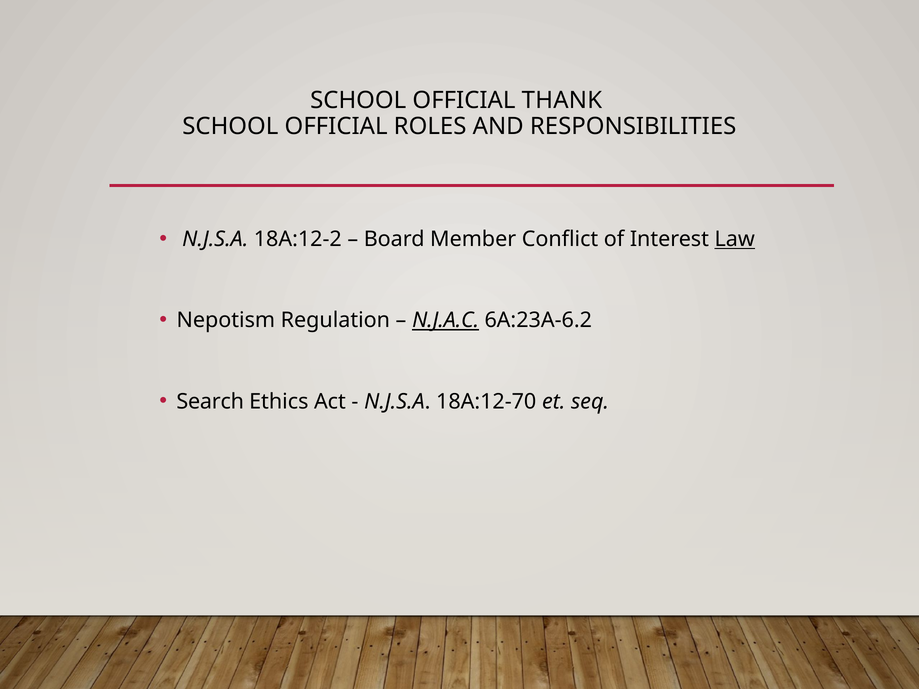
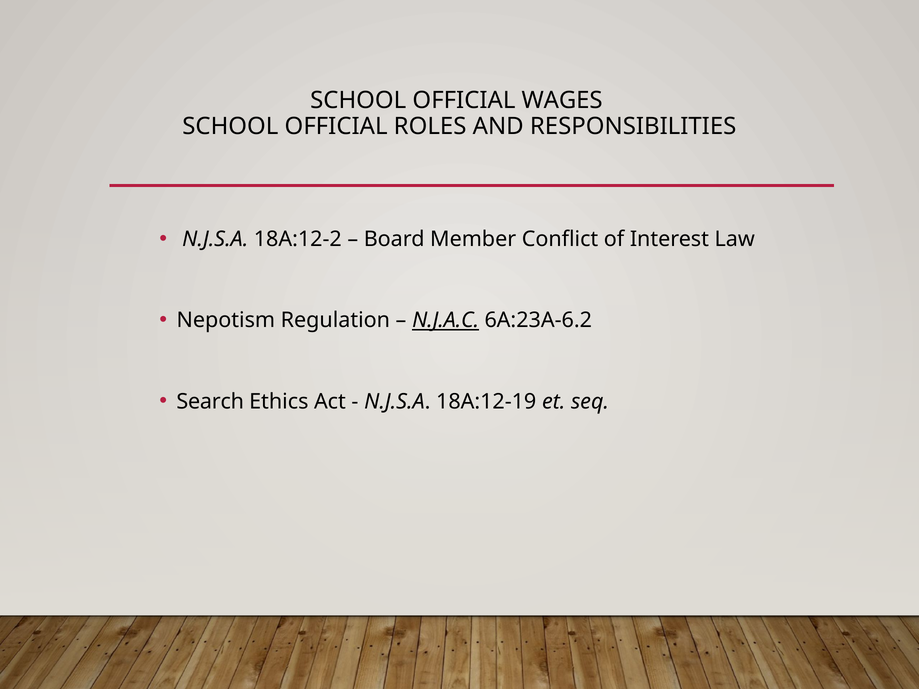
THANK: THANK -> WAGES (562, 100)
Law underline: present -> none (735, 239)
18A:12-70: 18A:12-70 -> 18A:12-19 (486, 402)
